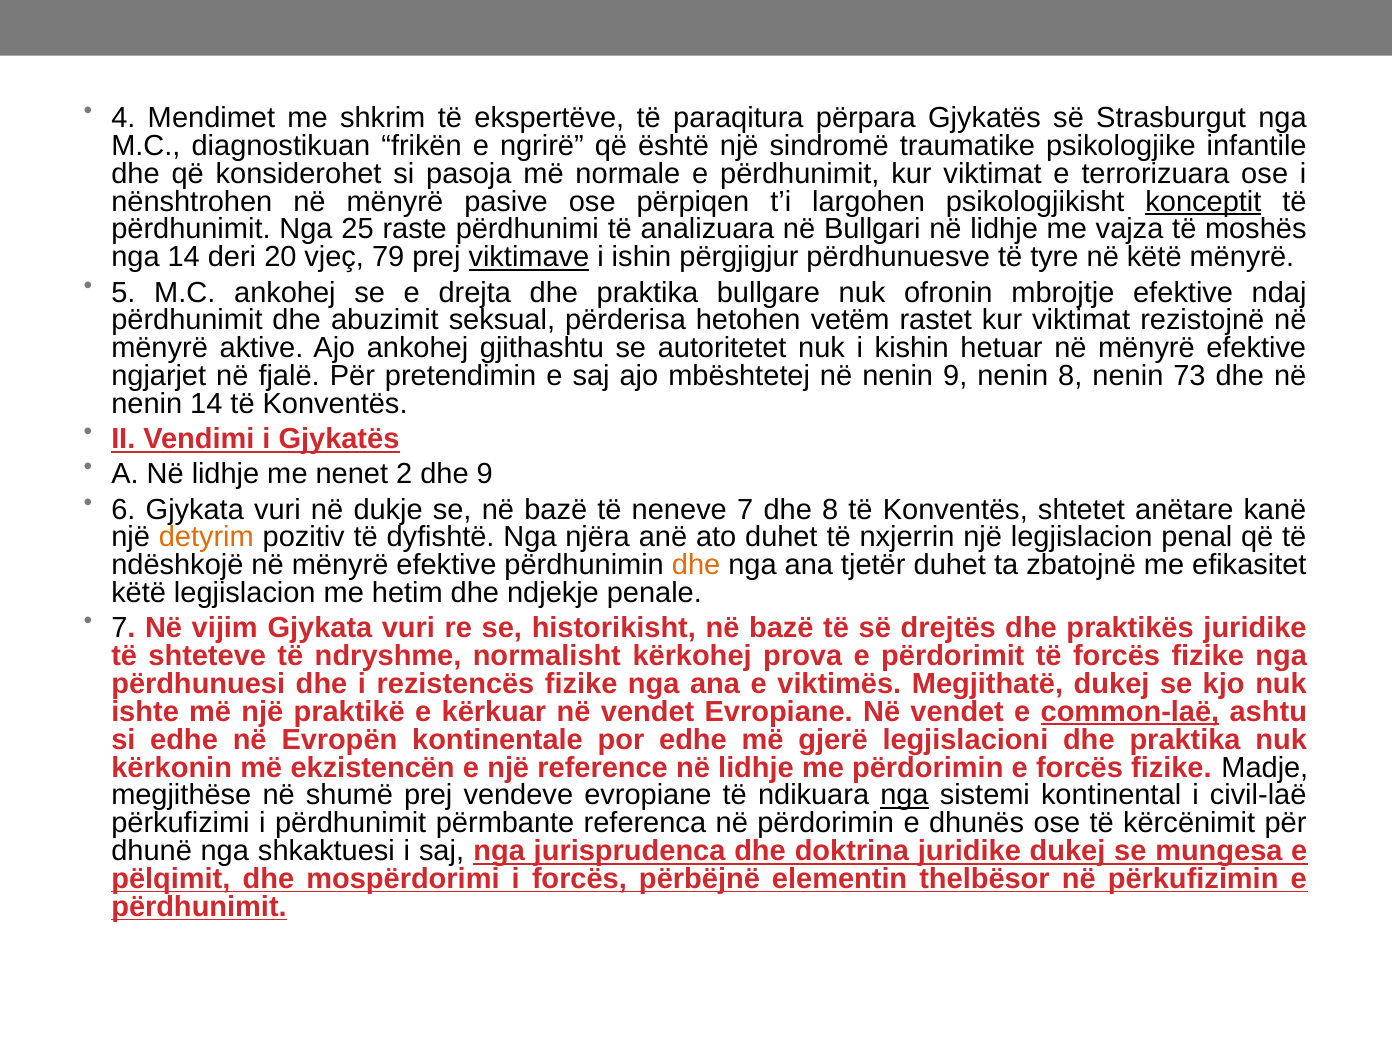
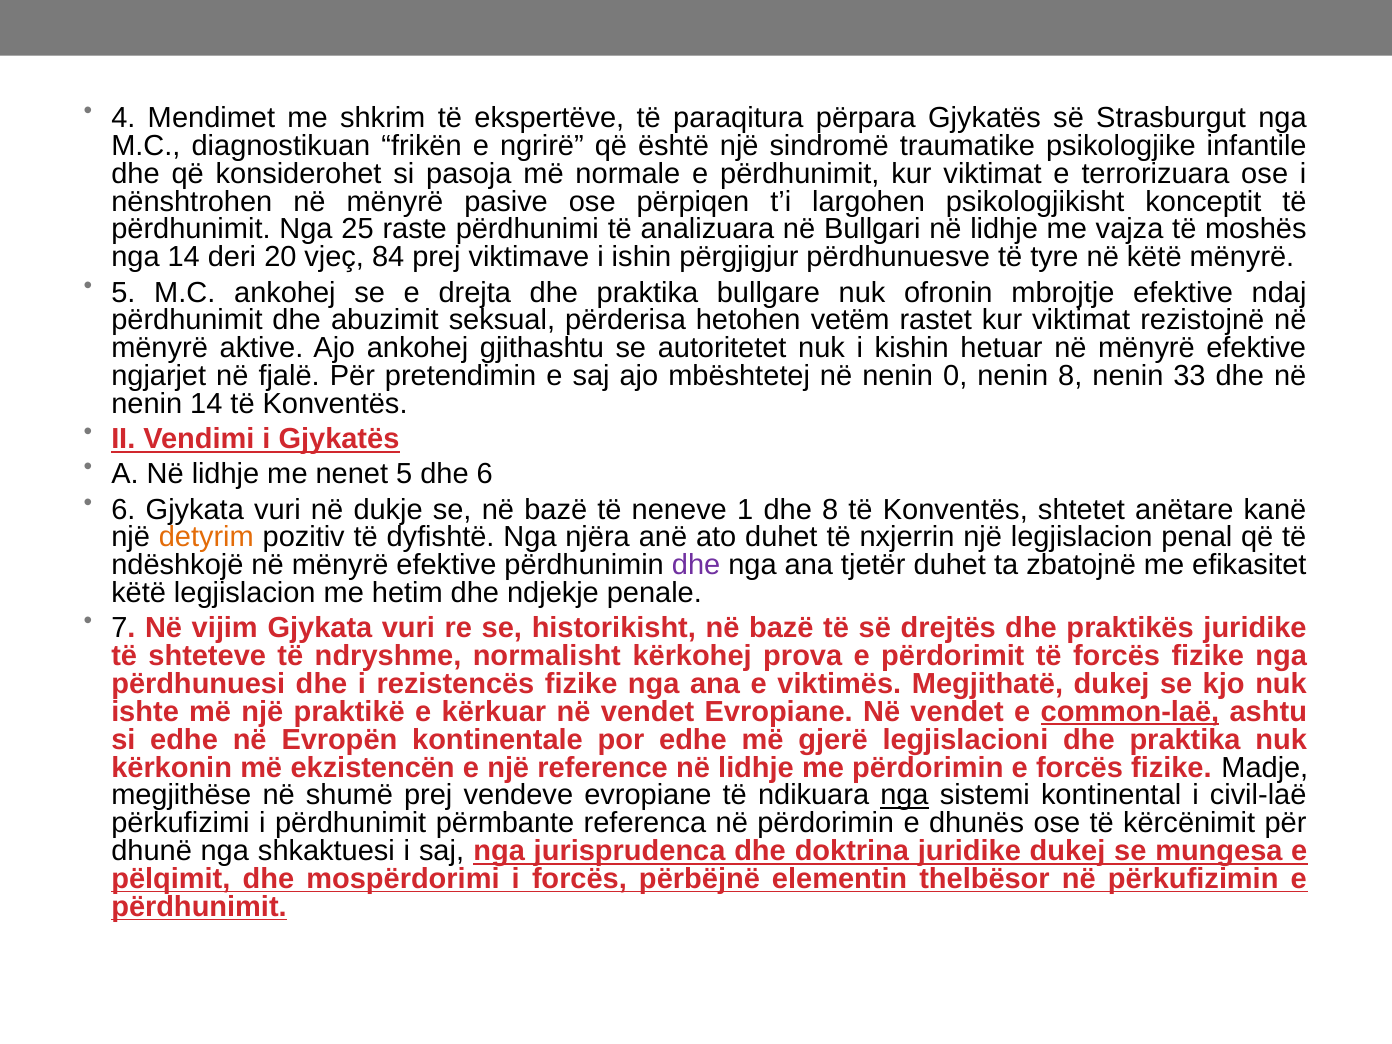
konceptit underline: present -> none (1203, 202)
79: 79 -> 84 (388, 257)
viktimave underline: present -> none (529, 257)
nenin 9: 9 -> 0 (955, 376)
73: 73 -> 33 (1189, 376)
nenet 2: 2 -> 5 (404, 474)
dhe 9: 9 -> 6 (485, 474)
neneve 7: 7 -> 1 (745, 510)
dhe colour: orange -> purple (696, 565)
